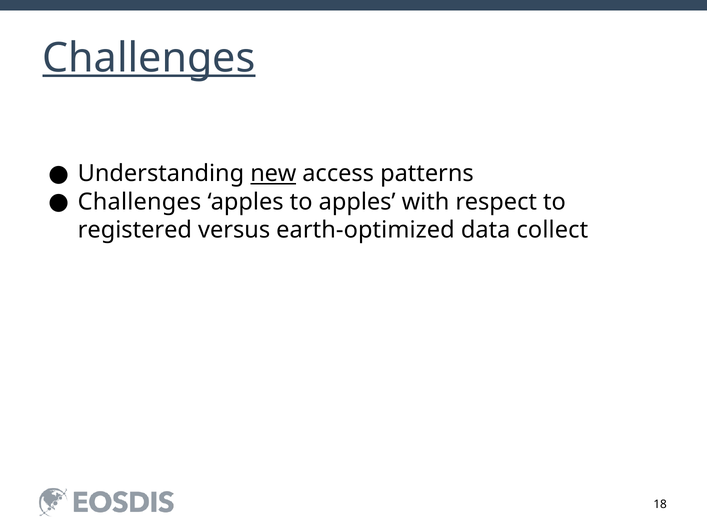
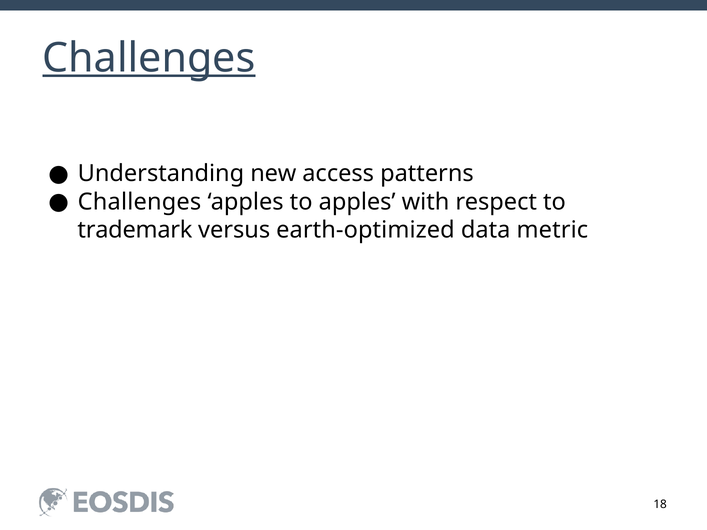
new underline: present -> none (273, 174)
registered: registered -> trademark (135, 230)
collect: collect -> metric (552, 230)
